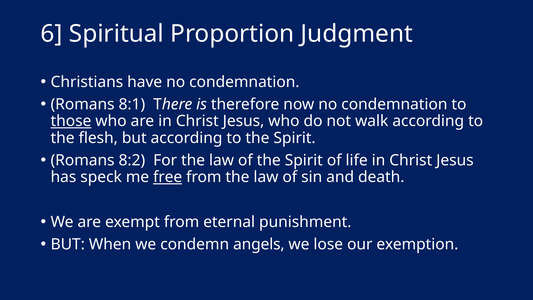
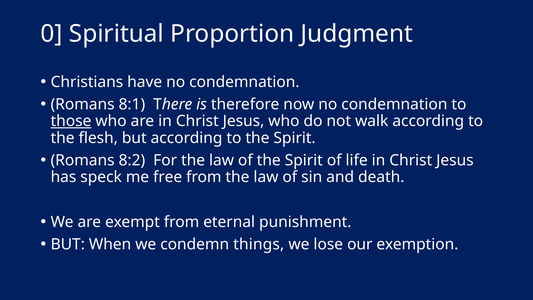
6: 6 -> 0 (52, 34)
free underline: present -> none (168, 177)
angels: angels -> things (259, 244)
